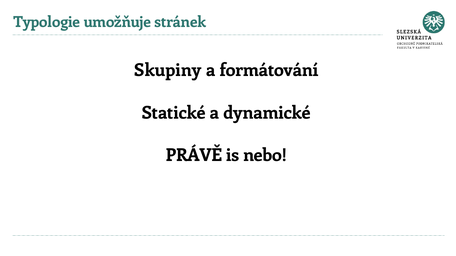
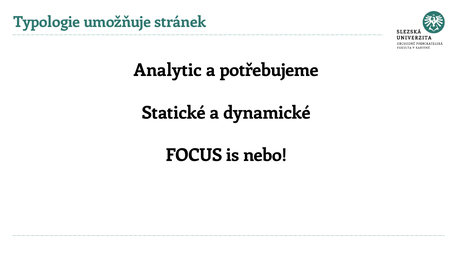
Skupiny: Skupiny -> Analytic (168, 71)
formátování: formátování -> potřebujeme (269, 71)
PRÁVĚ: PRÁVĚ -> FOCUS (194, 156)
